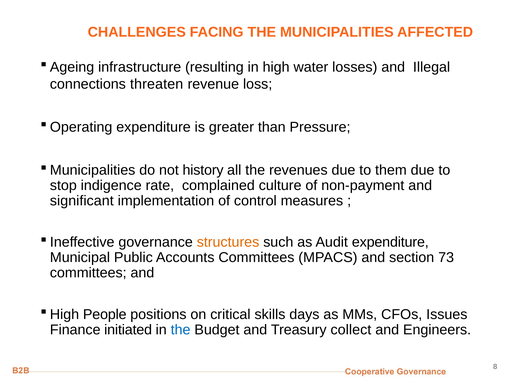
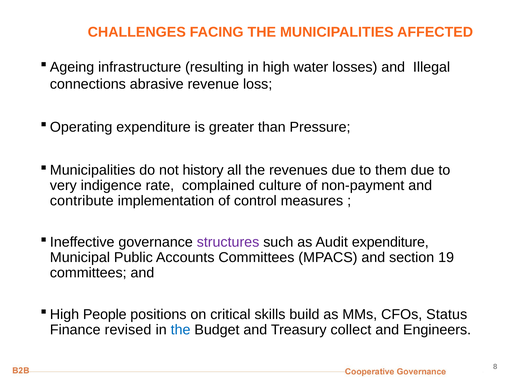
threaten: threaten -> abrasive (157, 84)
stop: stop -> very (63, 185)
significant: significant -> contribute (82, 201)
structures colour: orange -> purple (228, 242)
73: 73 -> 19 (446, 258)
days: days -> build (304, 314)
Issues: Issues -> Status (447, 314)
initiated: initiated -> revised (128, 330)
